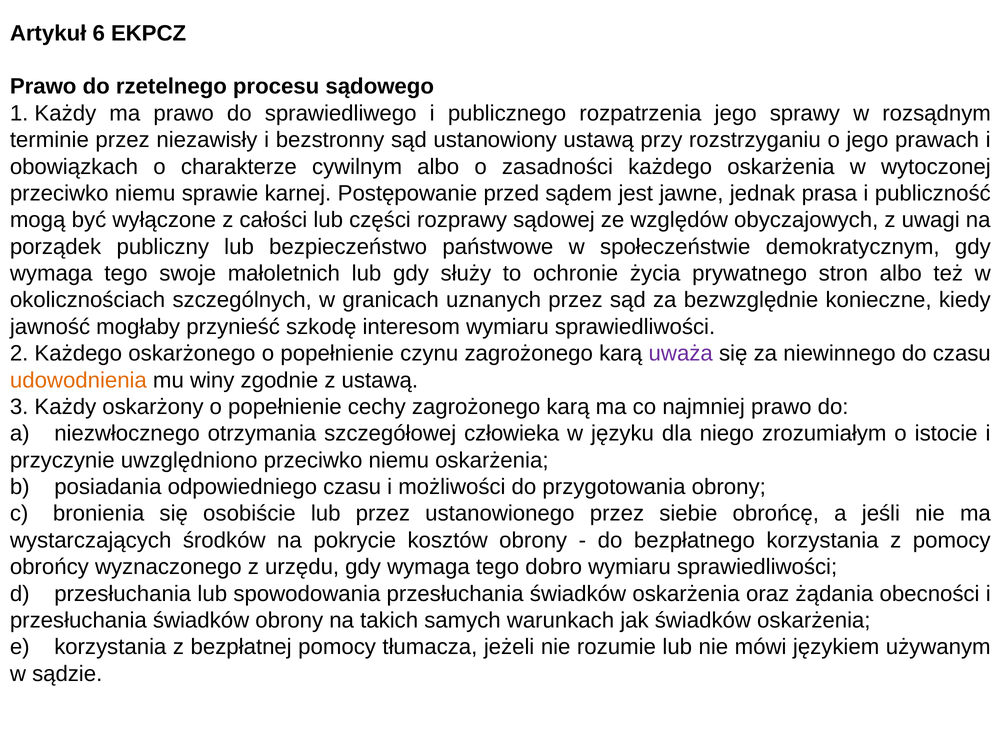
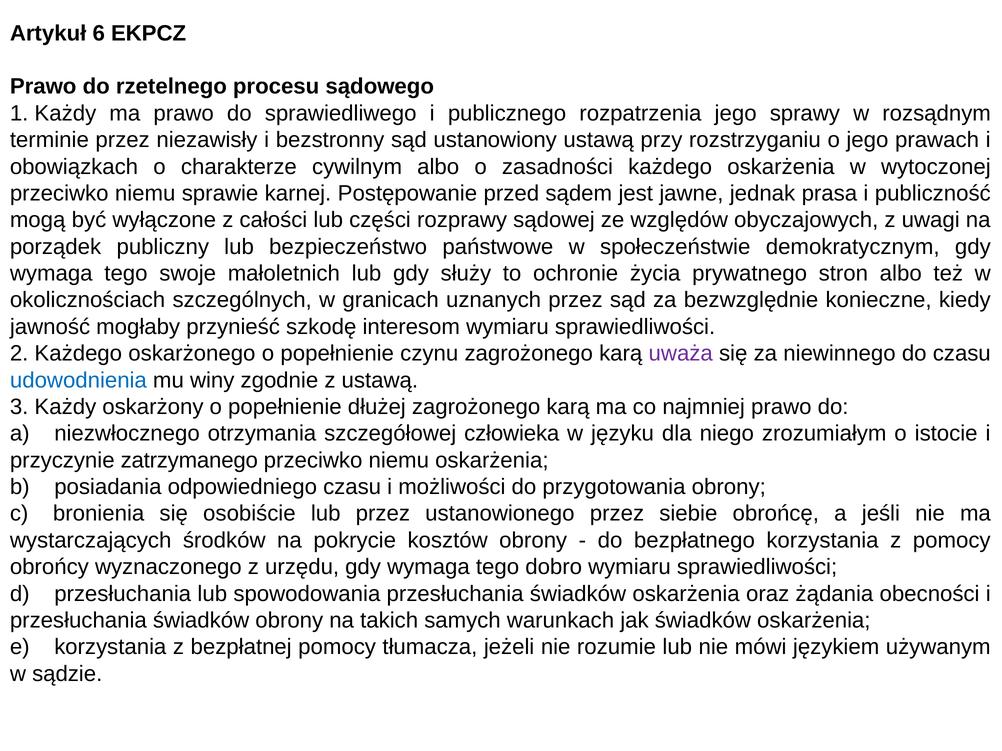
udowodnienia colour: orange -> blue (78, 380)
cechy: cechy -> dłużej (377, 407)
uwzględniono: uwzględniono -> zatrzymanego (189, 461)
